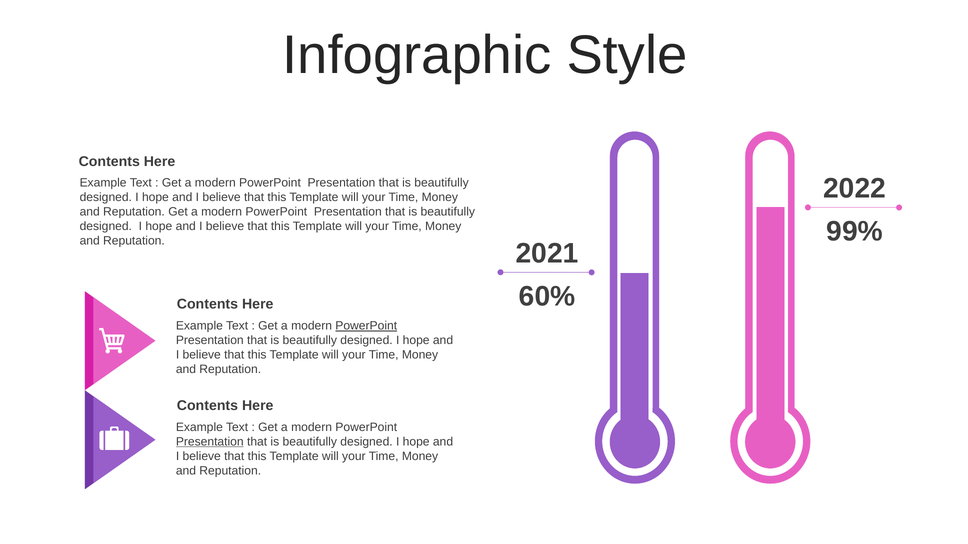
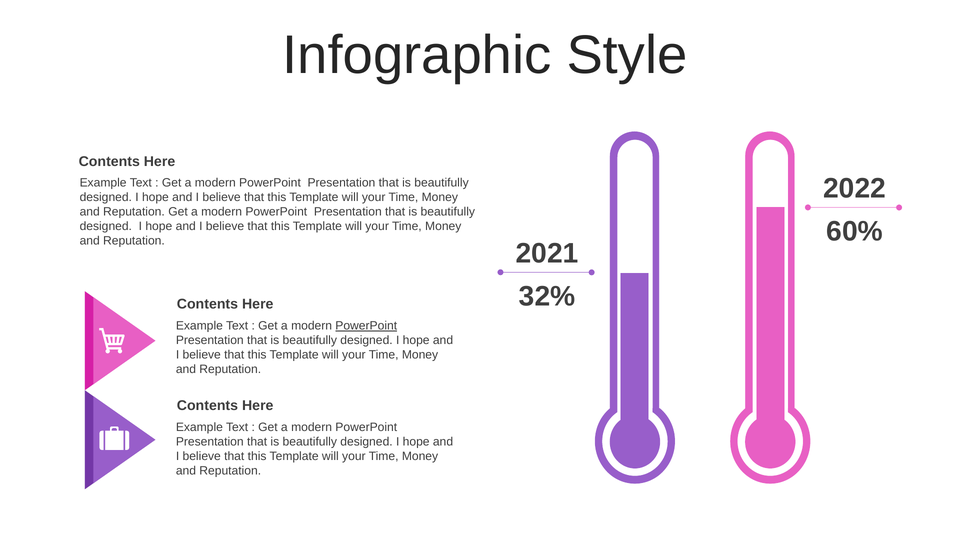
99%: 99% -> 60% (855, 232)
60%: 60% -> 32% (547, 296)
Presentation underline: present -> none (210, 442)
